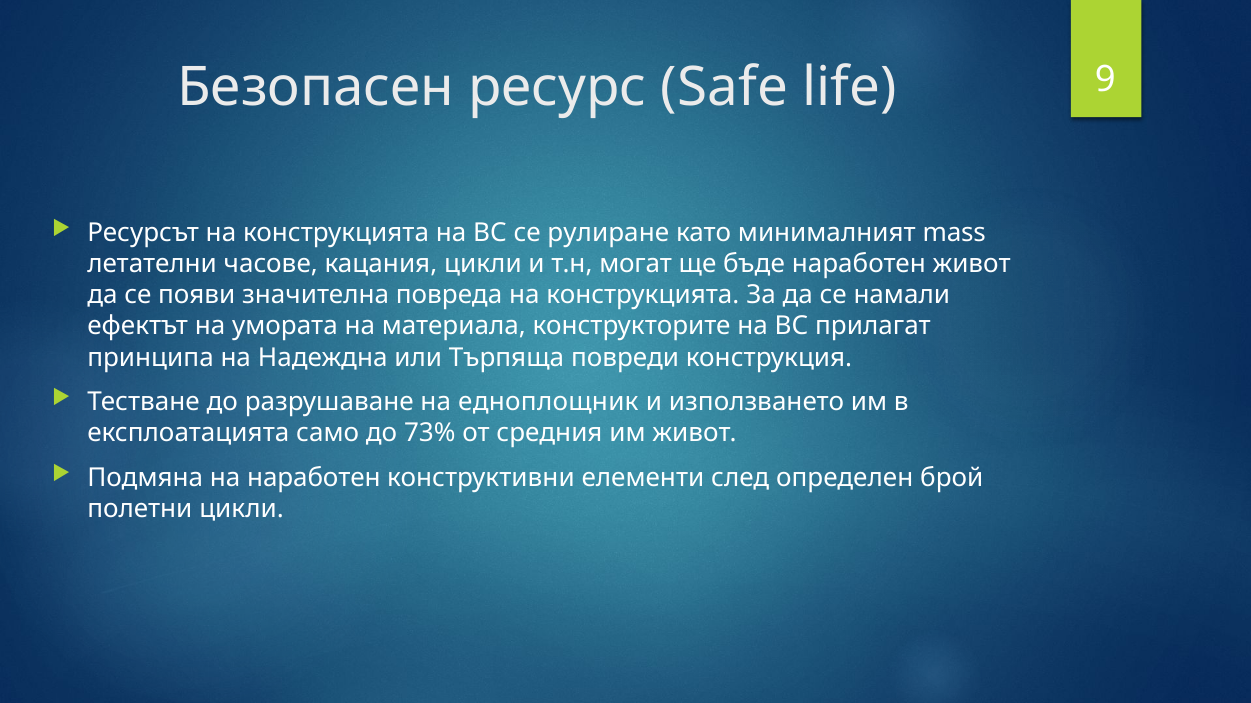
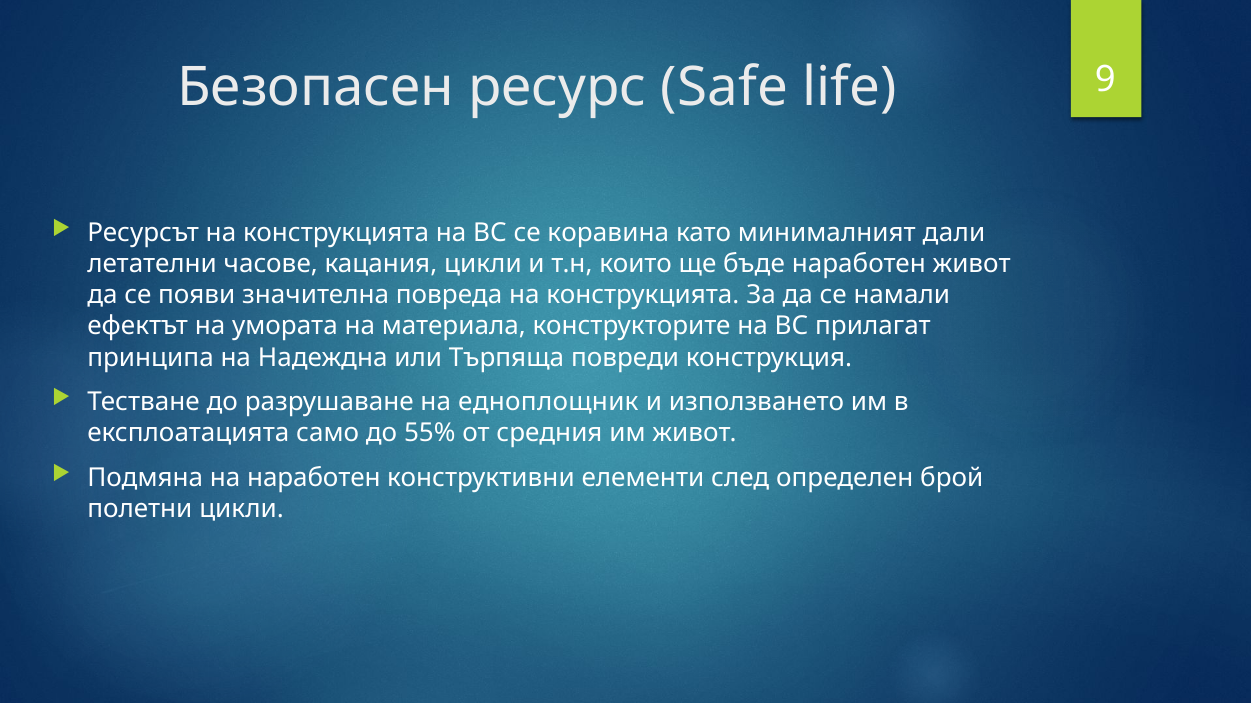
рулиране: рулиране -> коравина (608, 233)
mass: mass -> дали (954, 233)
могат: могат -> които (636, 264)
73%: 73% -> 55% (430, 434)
